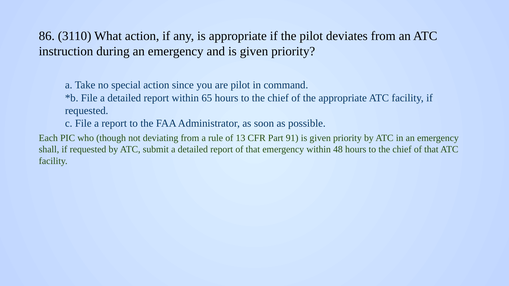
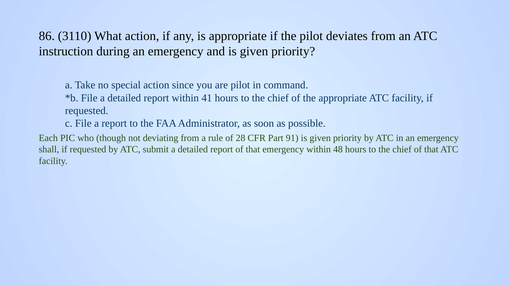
65: 65 -> 41 (207, 98)
13: 13 -> 28 (241, 138)
